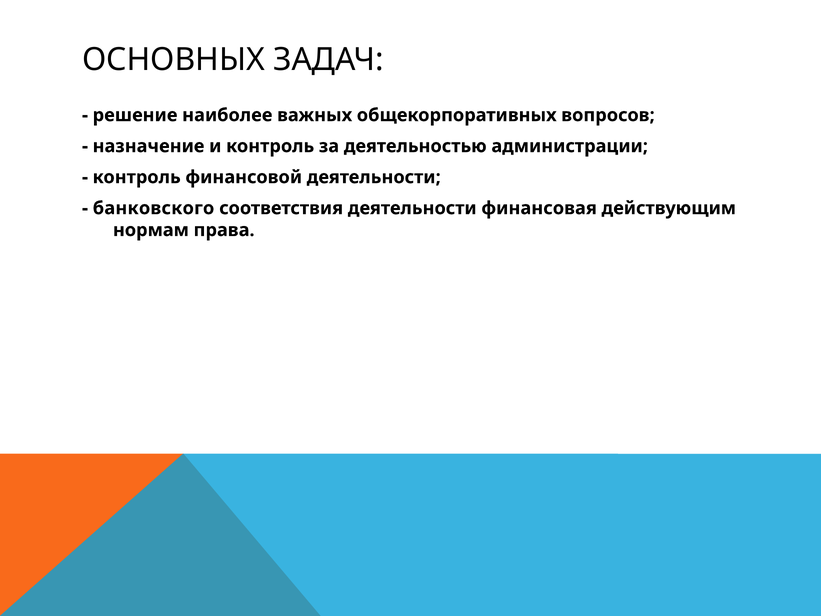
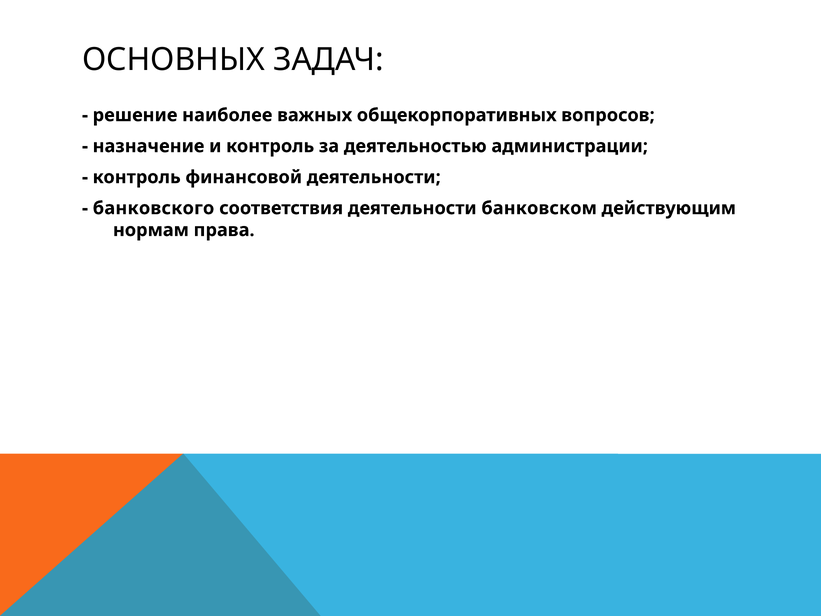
финансовая: финансовая -> банковском (539, 208)
